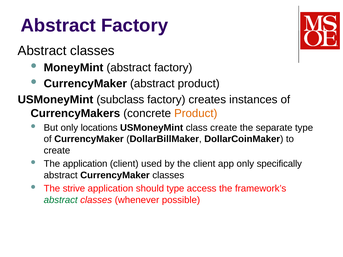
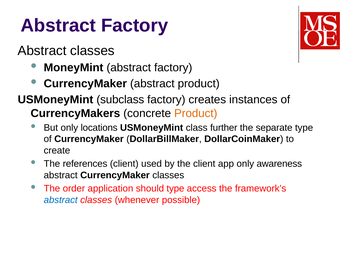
class create: create -> further (224, 128)
The application: application -> references (85, 164)
specifically: specifically -> awareness (279, 164)
strive: strive -> order (74, 189)
abstract colour: green -> blue (61, 200)
